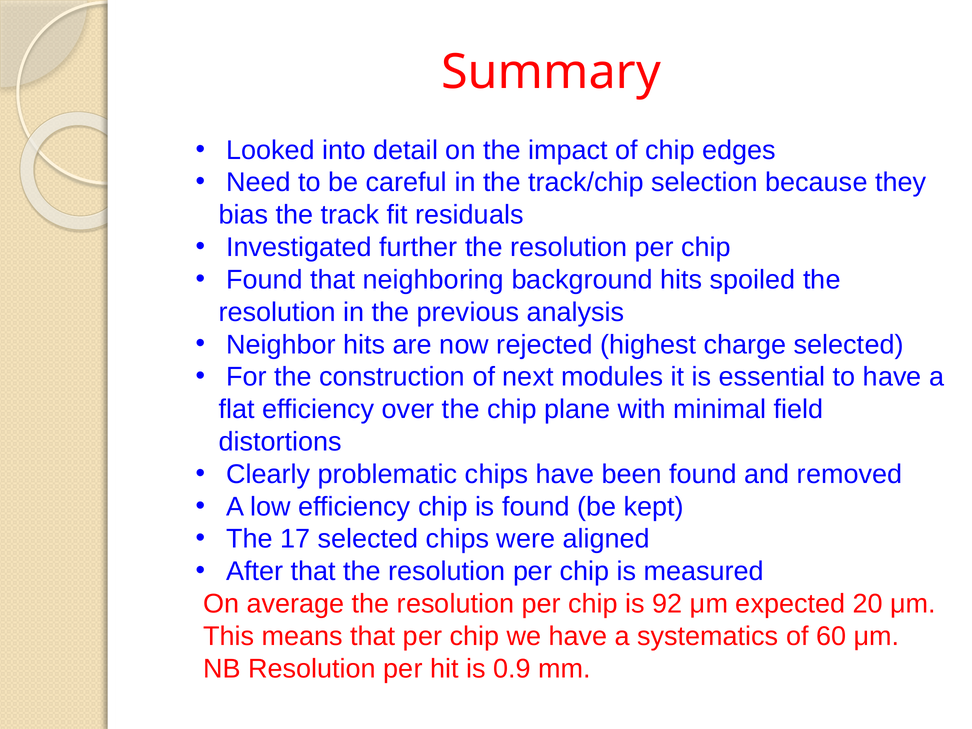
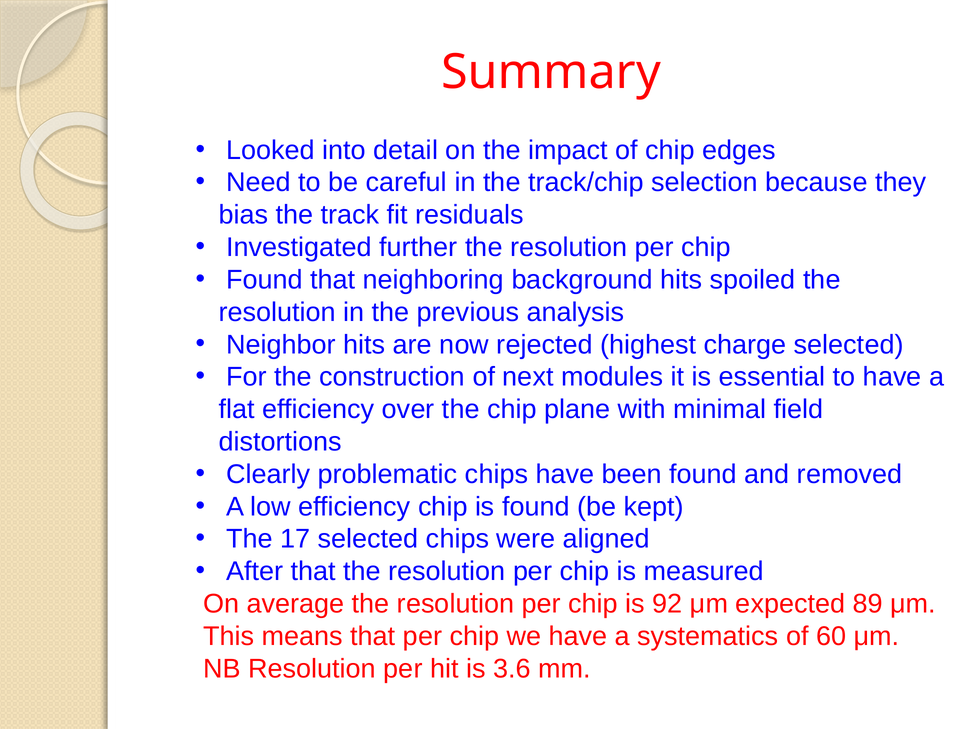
20: 20 -> 89 (868, 604)
0.9: 0.9 -> 3.6 (512, 669)
